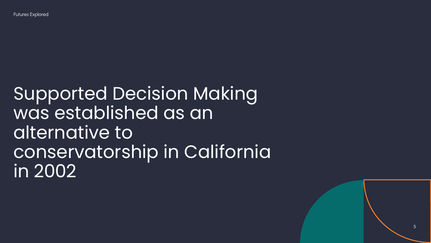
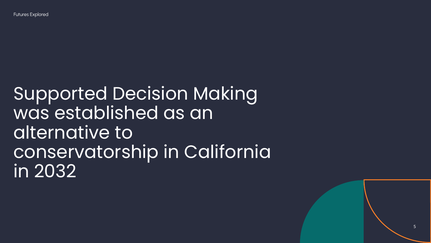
2002: 2002 -> 2032 (55, 171)
